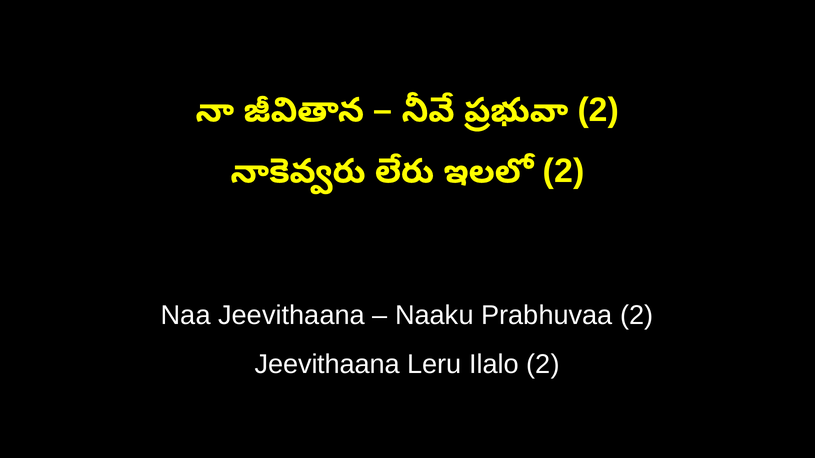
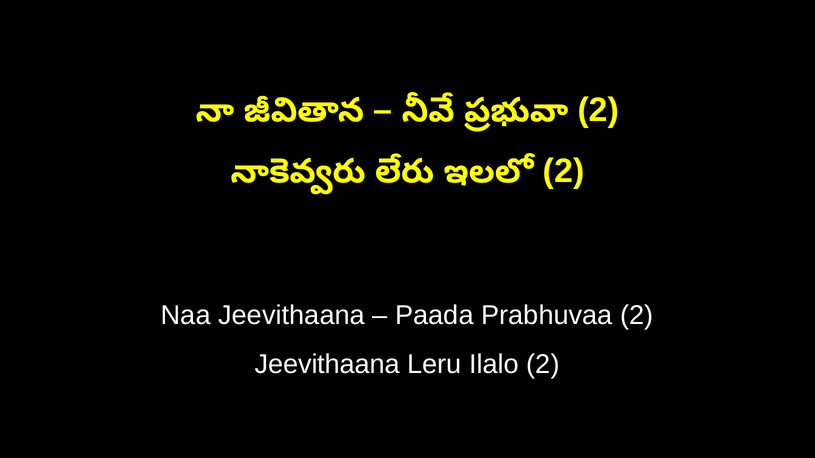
Naaku: Naaku -> Paada (434, 316)
